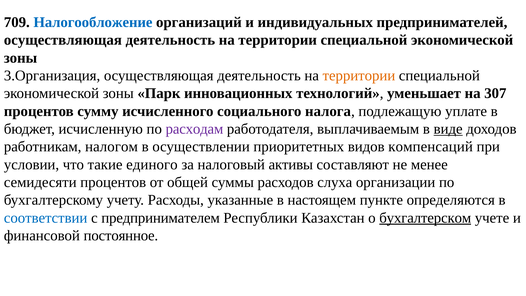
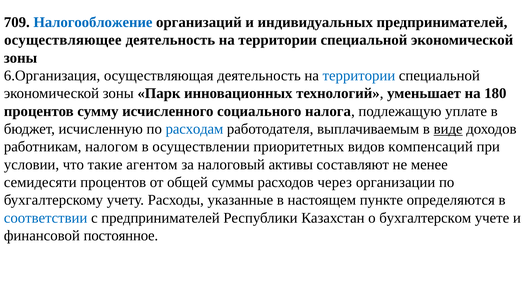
осуществляющая: осуществляющая -> осуществляющее (63, 40)
3.Организация: 3.Организация -> 6.Организация (52, 76)
территории colour: orange -> blue (359, 76)
307: 307 -> 180 (495, 93)
расходам colour: purple -> blue (194, 129)
единого: единого -> агентом (152, 164)
слуха: слуха -> через (335, 182)
с предпринимателем: предпринимателем -> предпринимателей (161, 218)
бухгалтерском underline: present -> none (425, 218)
